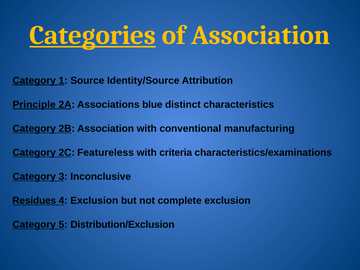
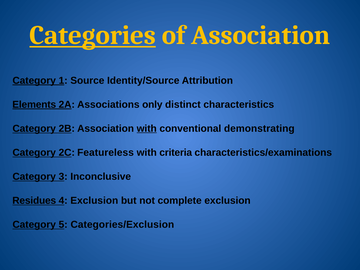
Principle: Principle -> Elements (34, 104)
blue: blue -> only (152, 104)
with underline: none -> present (147, 128)
manufacturing: manufacturing -> demonstrating (259, 128)
Distribution/Exclusion: Distribution/Exclusion -> Categories/Exclusion (122, 225)
